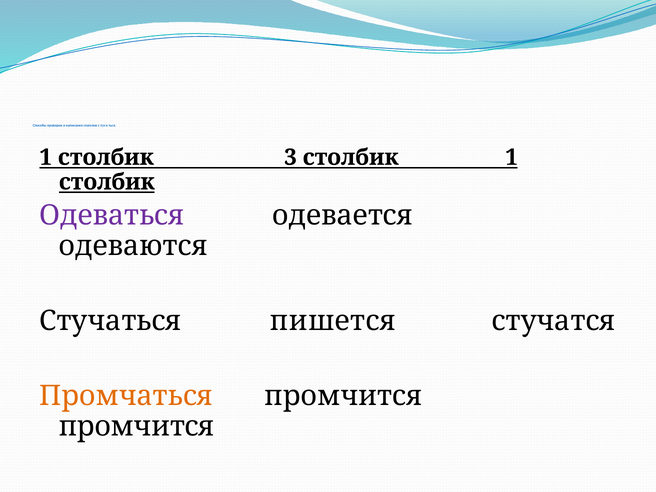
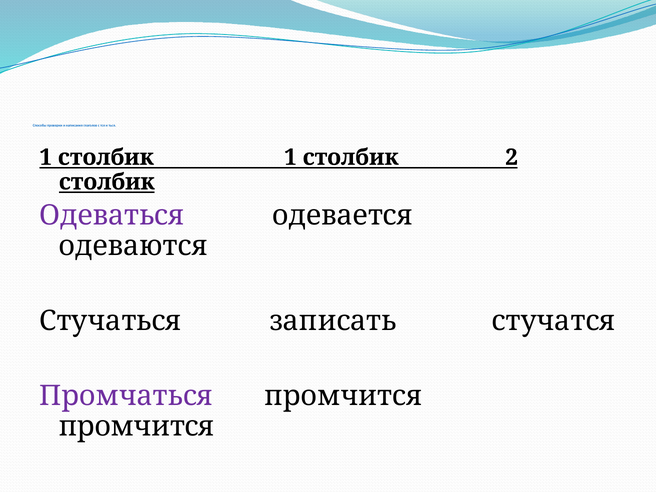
столбик 3: 3 -> 1 (290, 157)
столбик 1: 1 -> 2 (512, 157)
пишется: пишется -> записать (333, 321)
Промчаться colour: orange -> purple (126, 396)
